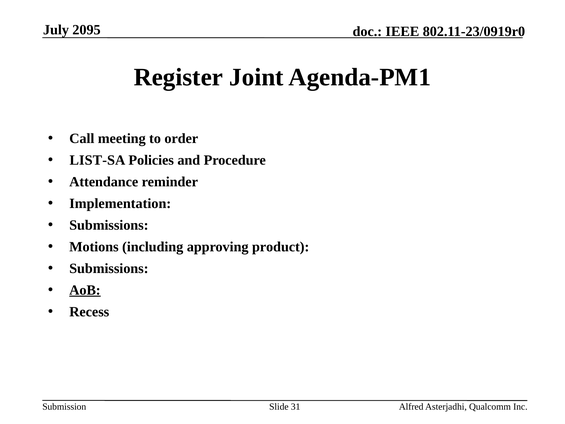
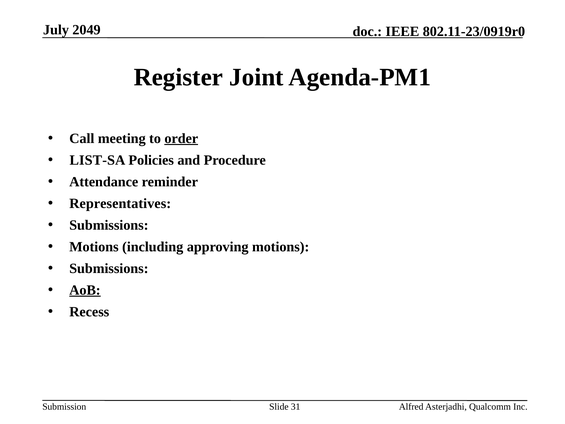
2095: 2095 -> 2049 (87, 30)
order underline: none -> present (181, 138)
Implementation: Implementation -> Representatives (120, 203)
approving product: product -> motions (281, 247)
